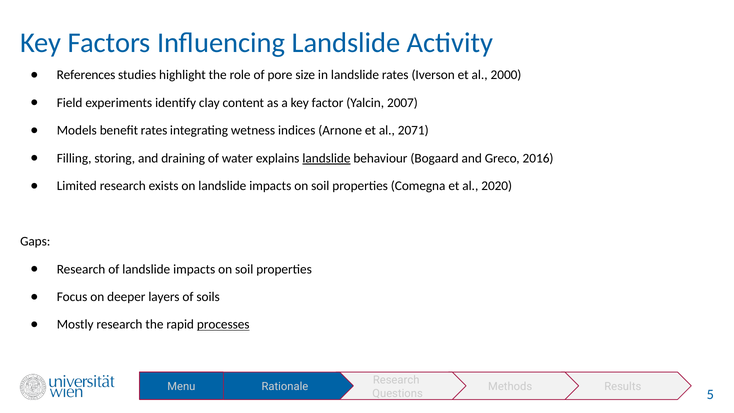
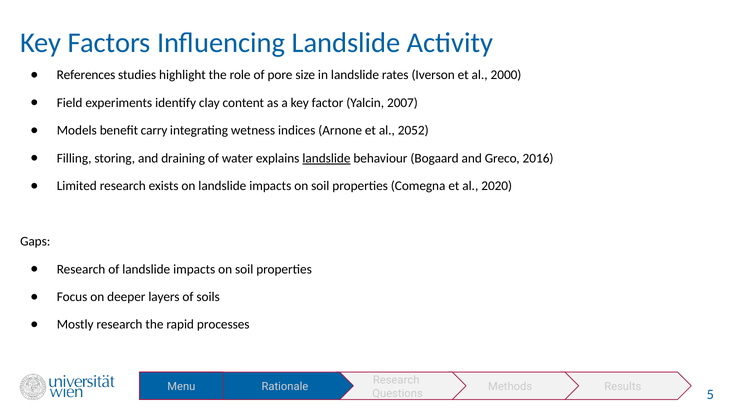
benefit rates: rates -> carry (154, 131)
2071: 2071 -> 2052 (413, 131)
processes underline: present -> none (223, 325)
